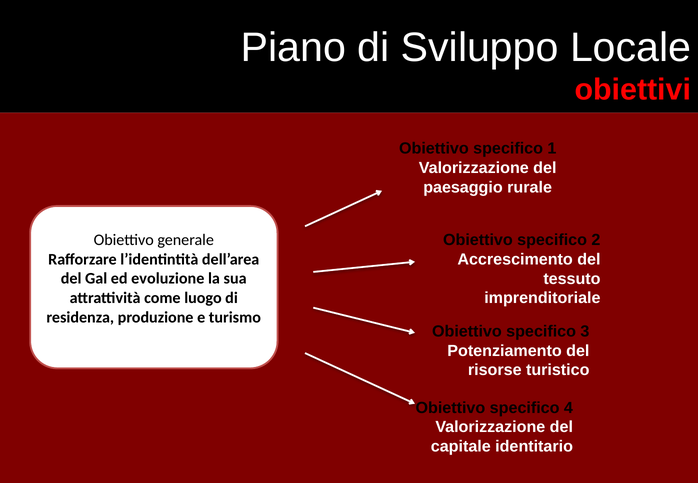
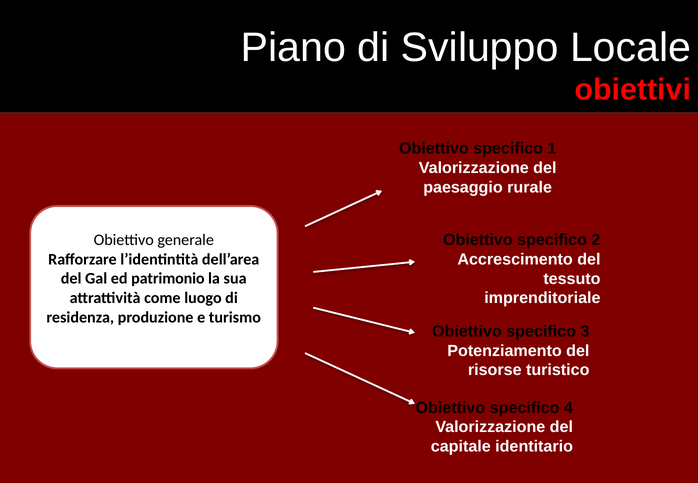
evoluzione: evoluzione -> patrimonio (168, 279)
